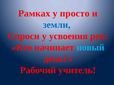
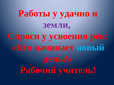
Рамках: Рамках -> Работы (34, 14)
просто: просто -> удачно (75, 14)
земли colour: blue -> purple (57, 25)
